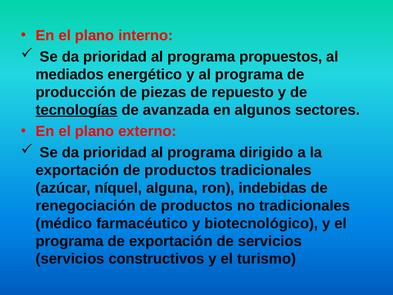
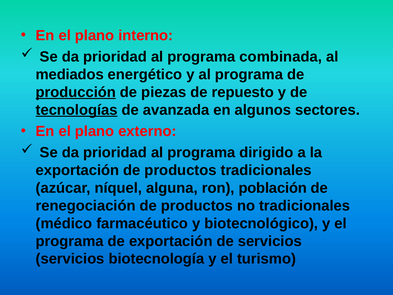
propuestos: propuestos -> combinada (281, 57)
producción underline: none -> present (76, 92)
indebidas: indebidas -> población (273, 188)
constructivos: constructivos -> biotecnología (156, 259)
